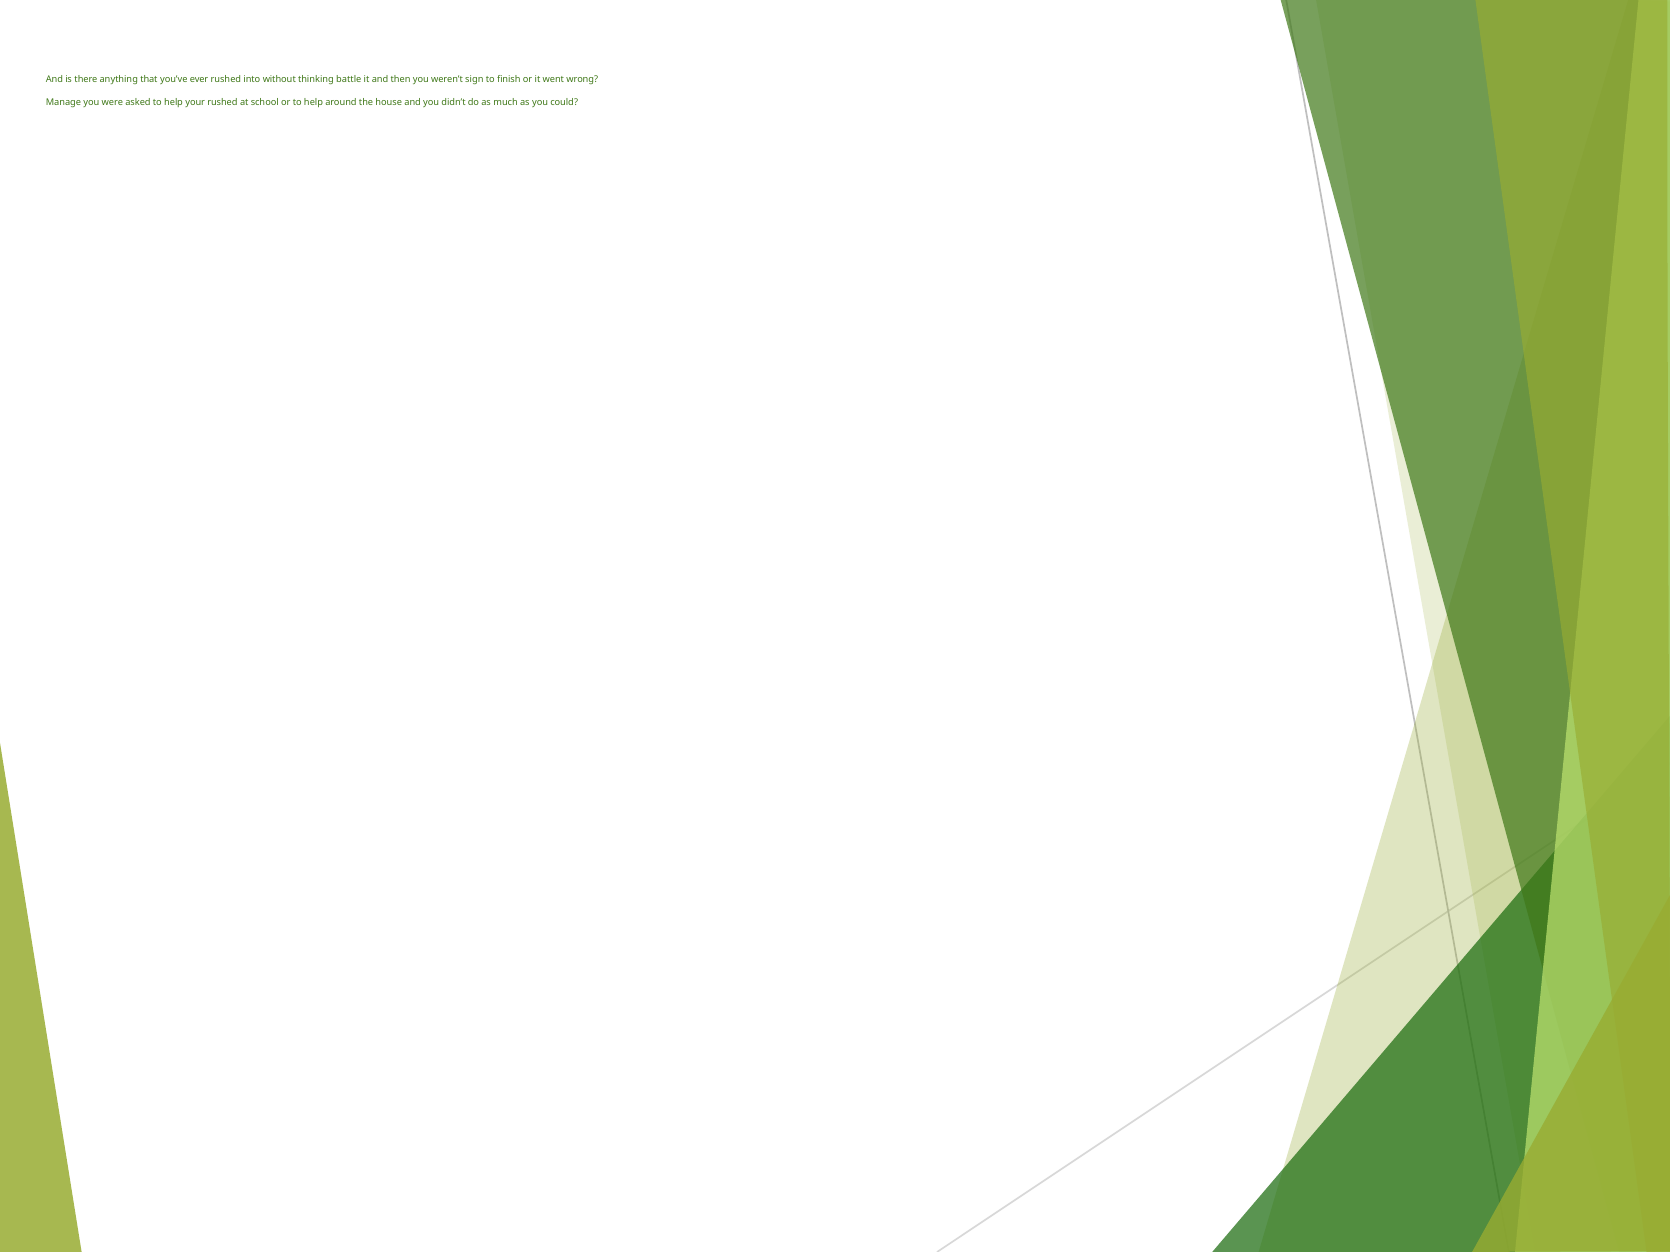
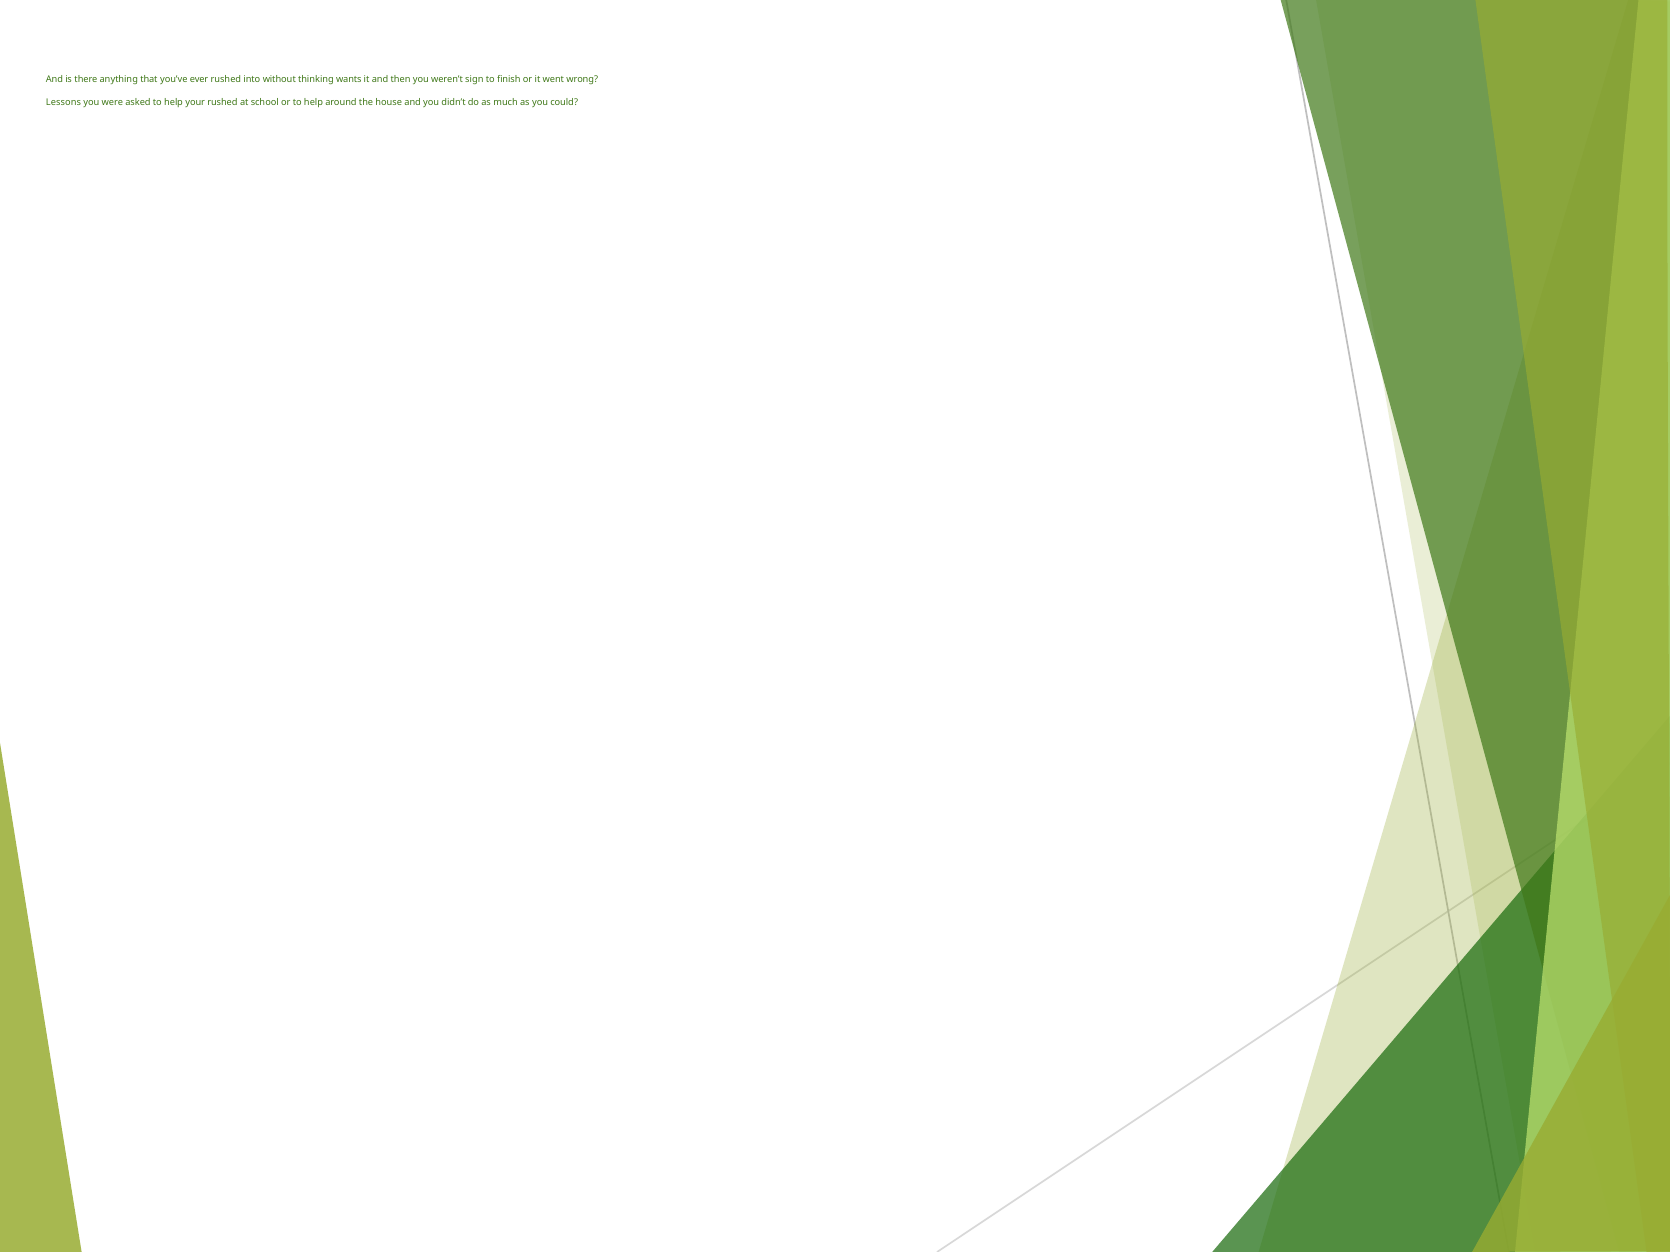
battle: battle -> wants (349, 80)
Manage: Manage -> Lessons (63, 102)
